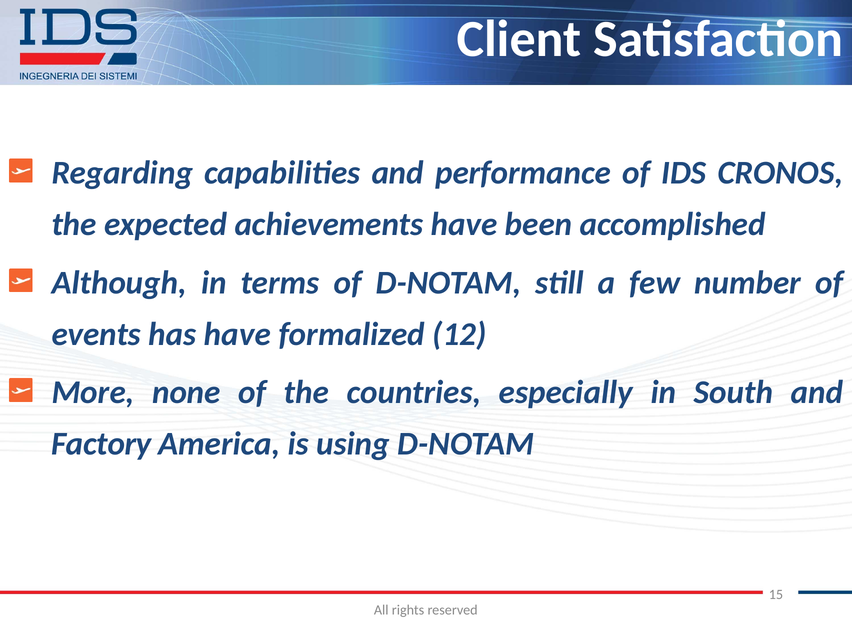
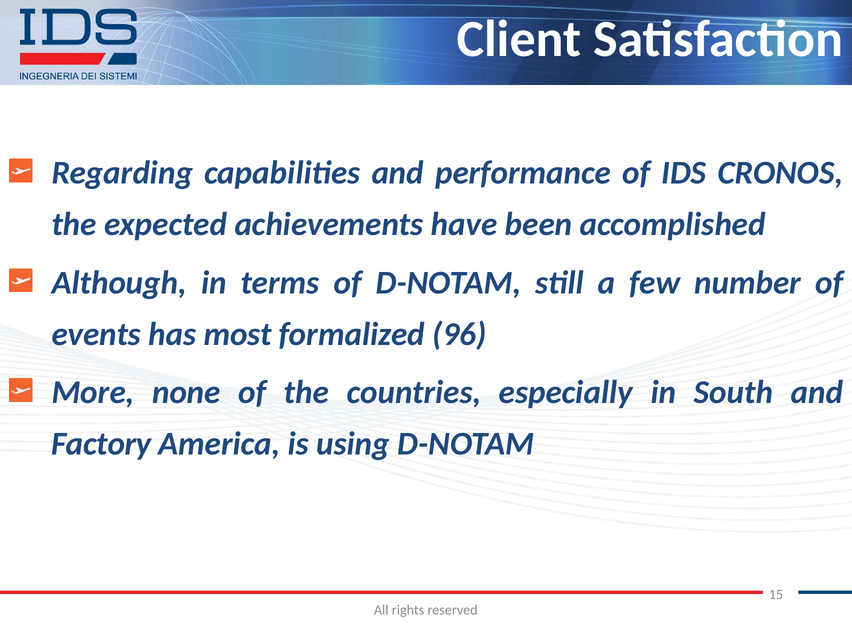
has have: have -> most (238, 334)
12: 12 -> 96 (459, 334)
